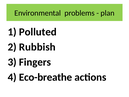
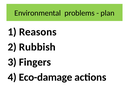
Polluted: Polluted -> Reasons (38, 32)
Eco-breathe: Eco-breathe -> Eco-damage (46, 77)
